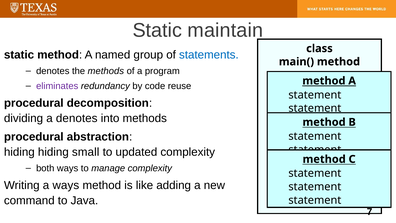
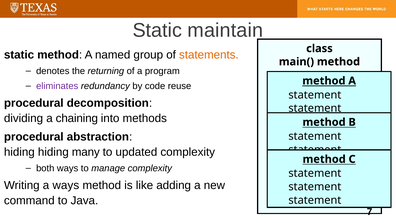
statements colour: blue -> orange (209, 55)
the methods: methods -> returning (106, 71)
a denotes: denotes -> chaining (77, 118)
small: small -> many (86, 152)
